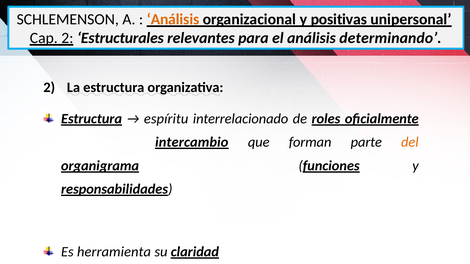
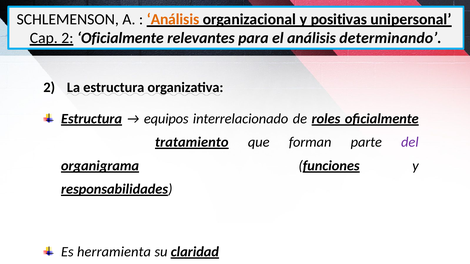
2 Estructurales: Estructurales -> Oficialmente (120, 38)
espíritu: espíritu -> equipos (166, 119)
intercambio: intercambio -> tratamiento (192, 142)
del colour: orange -> purple (410, 142)
